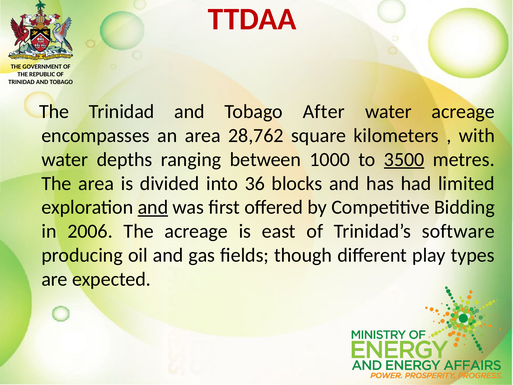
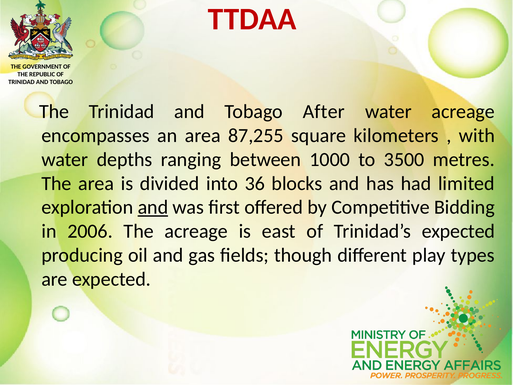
28,762: 28,762 -> 87,255 (256, 135)
3500 underline: present -> none (404, 159)
Trinidad’s software: software -> expected (458, 231)
